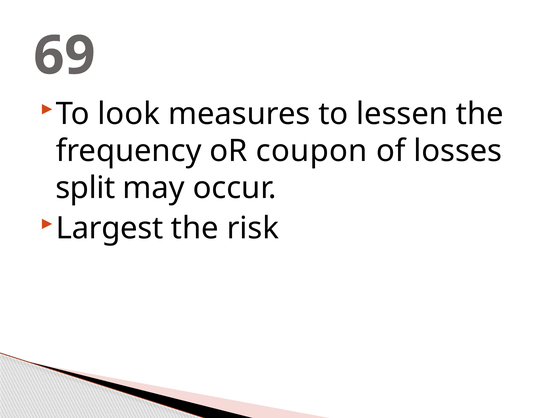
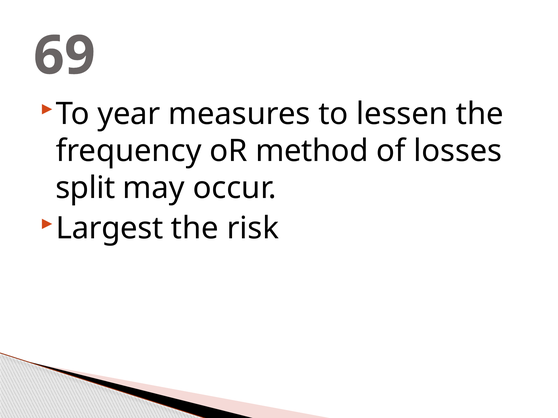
look: look -> year (129, 114)
coupon: coupon -> method (312, 151)
